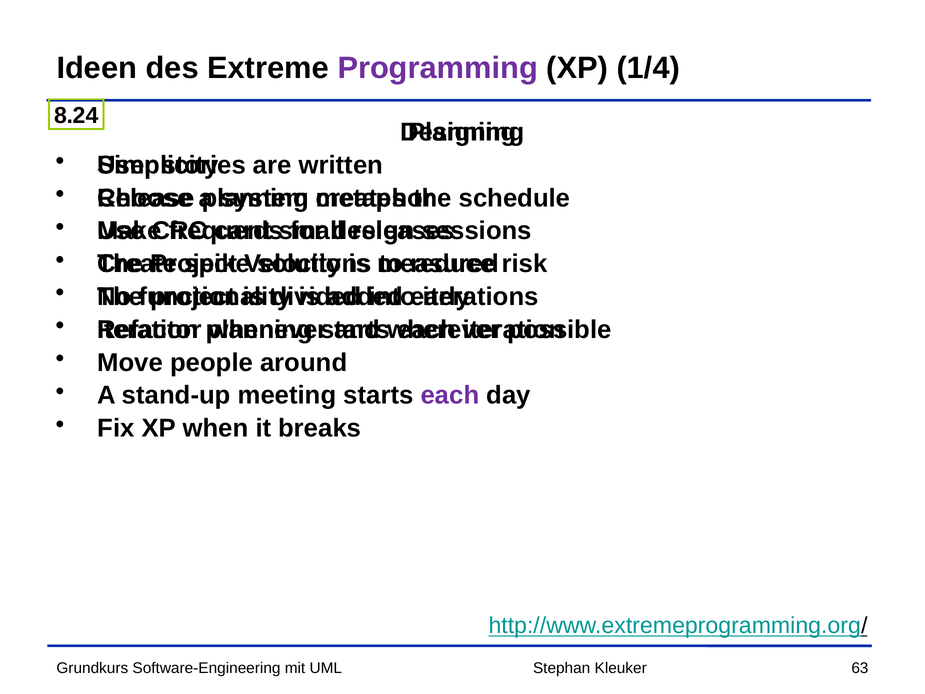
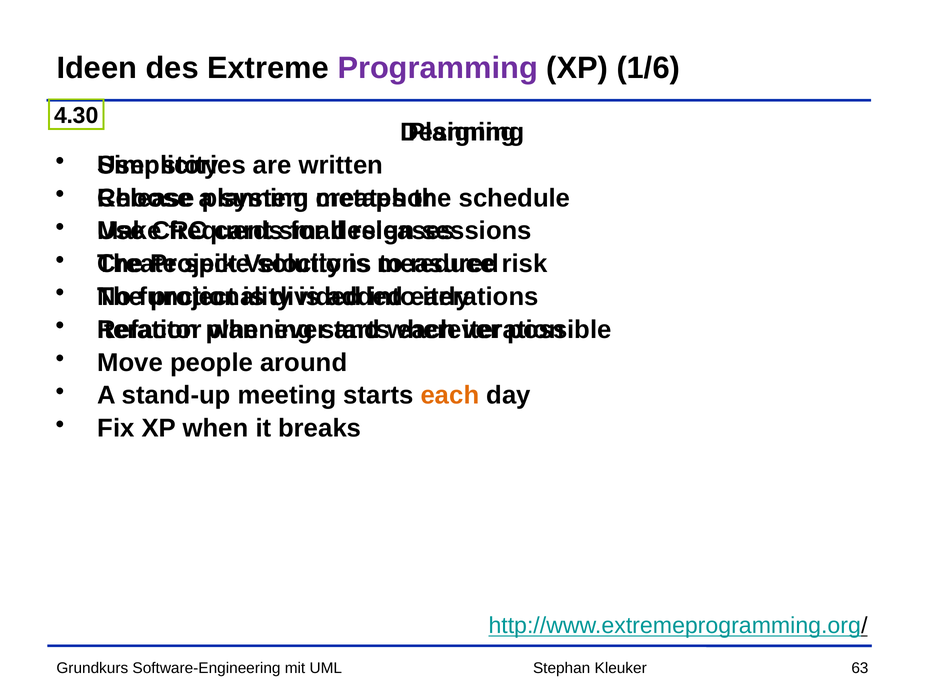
1/4: 1/4 -> 1/6 (648, 68)
8.24: 8.24 -> 4.30 (76, 116)
each colour: purple -> orange (450, 395)
